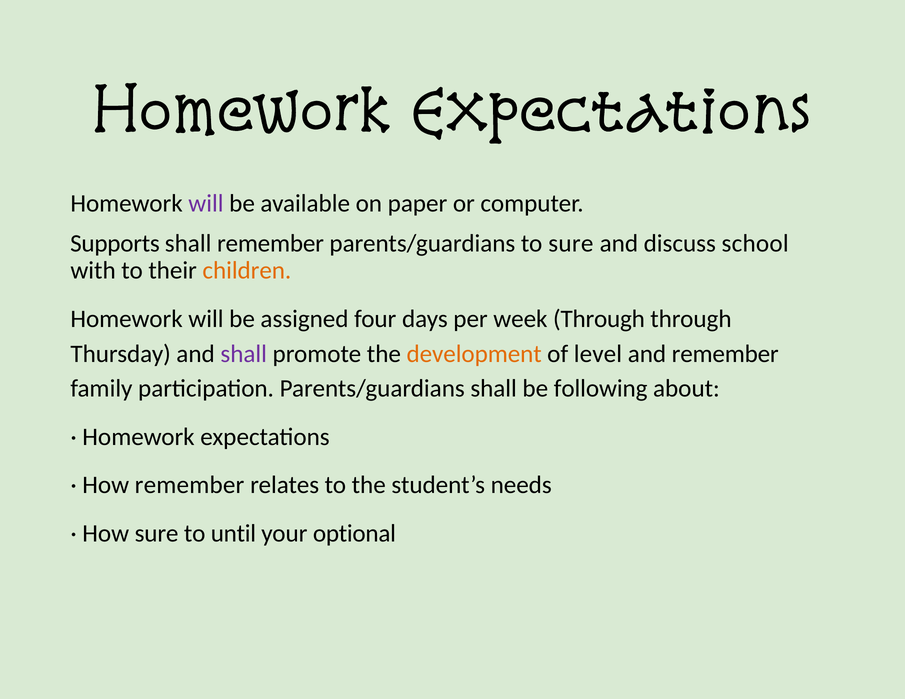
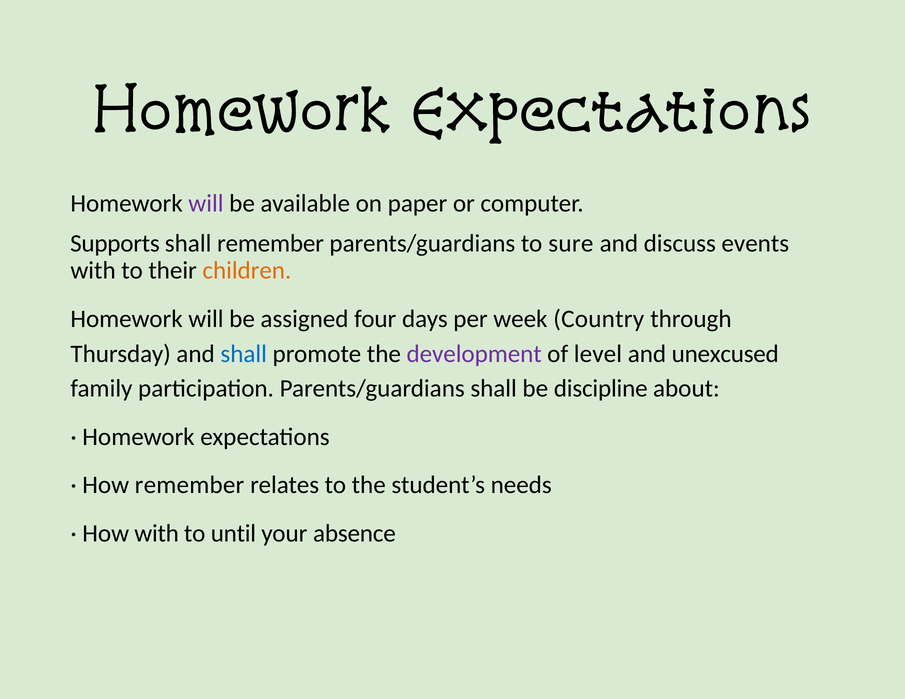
school: school -> events (755, 243)
week Through: Through -> Country (599, 319)
shall colour: purple -> blue (244, 354)
development colour: orange -> purple (474, 354)
and remember: remember -> unexcused (725, 354)
following: following -> discipline (601, 389)
How sure: sure -> with (157, 534)
optional: optional -> absence (354, 534)
